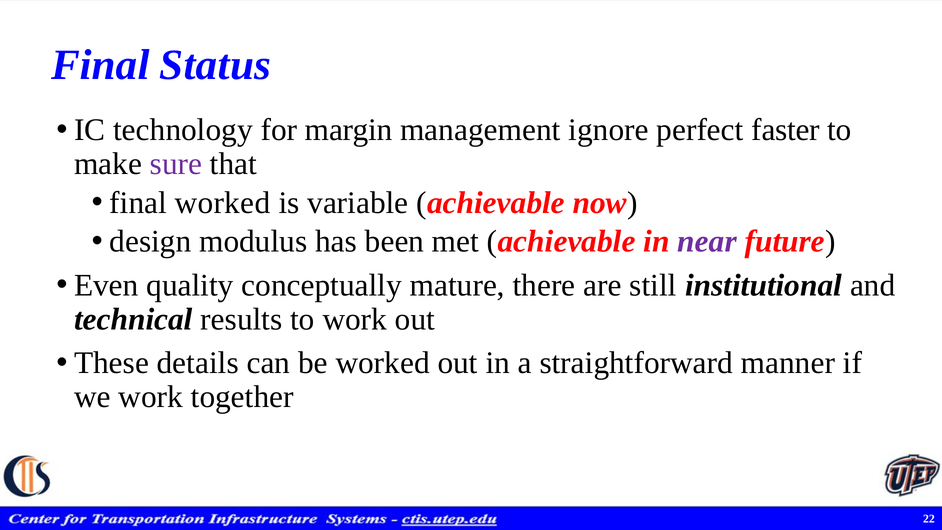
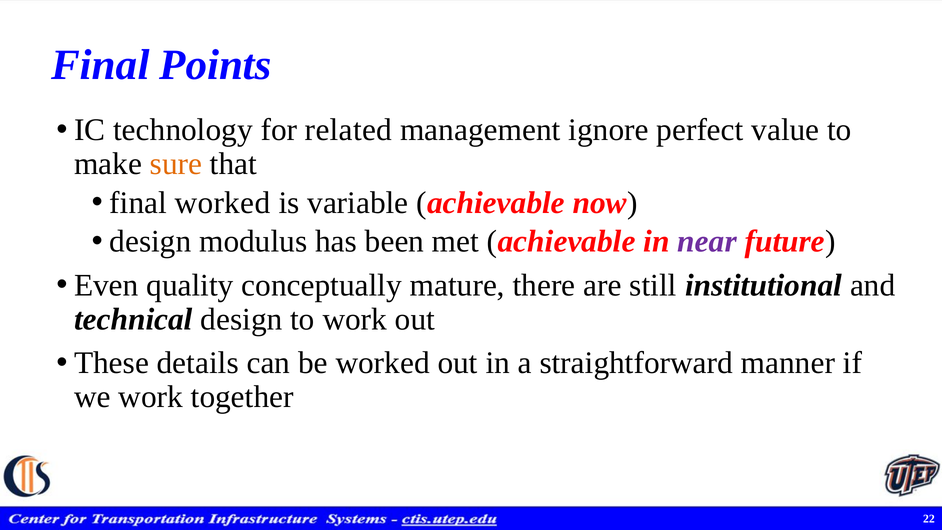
Status: Status -> Points (216, 65)
margin: margin -> related (348, 130)
faster: faster -> value (785, 130)
sure colour: purple -> orange (176, 164)
technical results: results -> design (241, 319)
